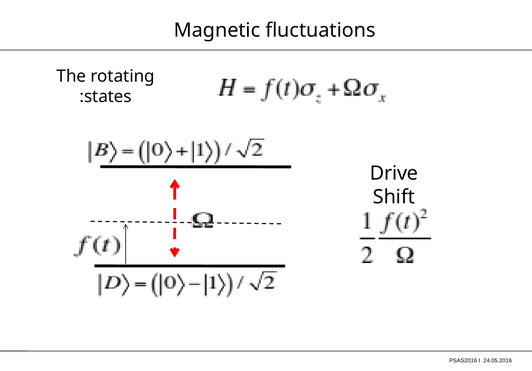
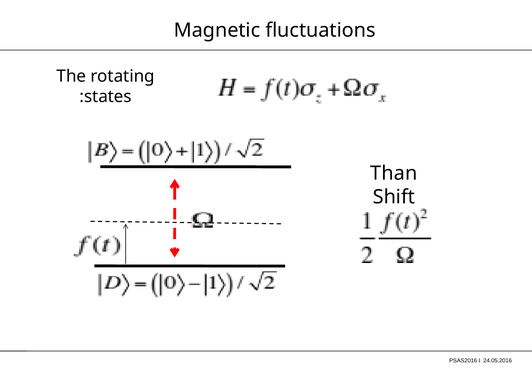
Drive: Drive -> Than (394, 173)
